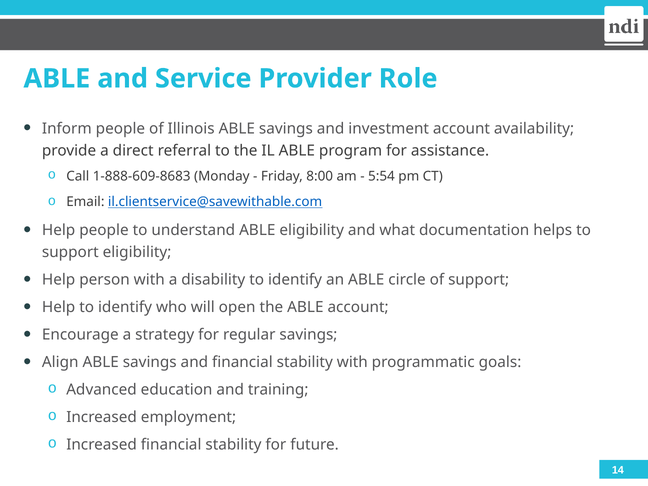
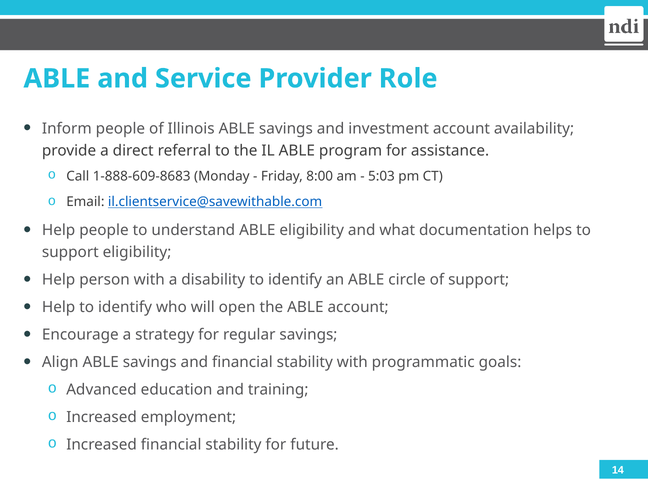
5:54: 5:54 -> 5:03 (381, 176)
